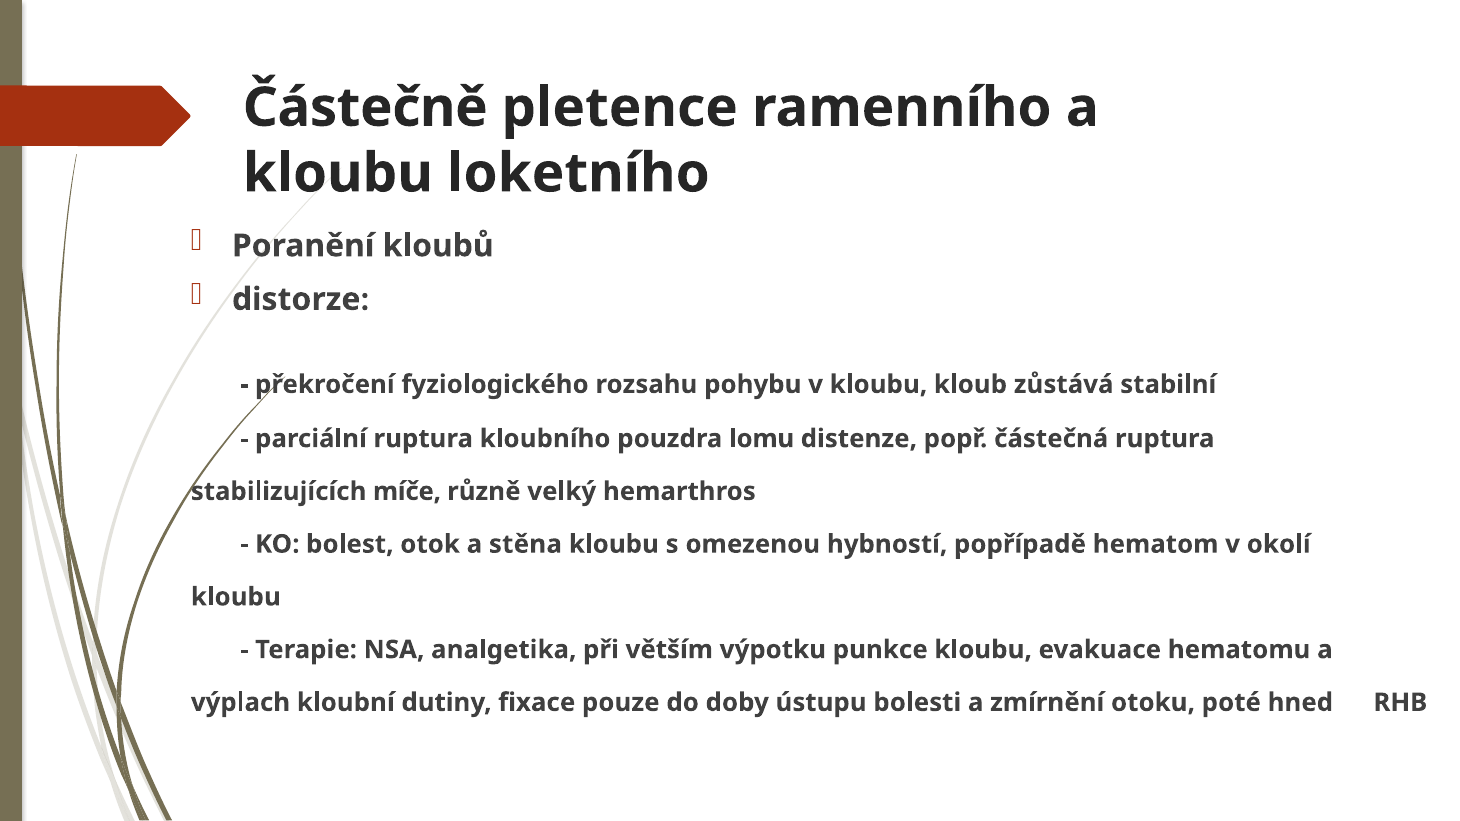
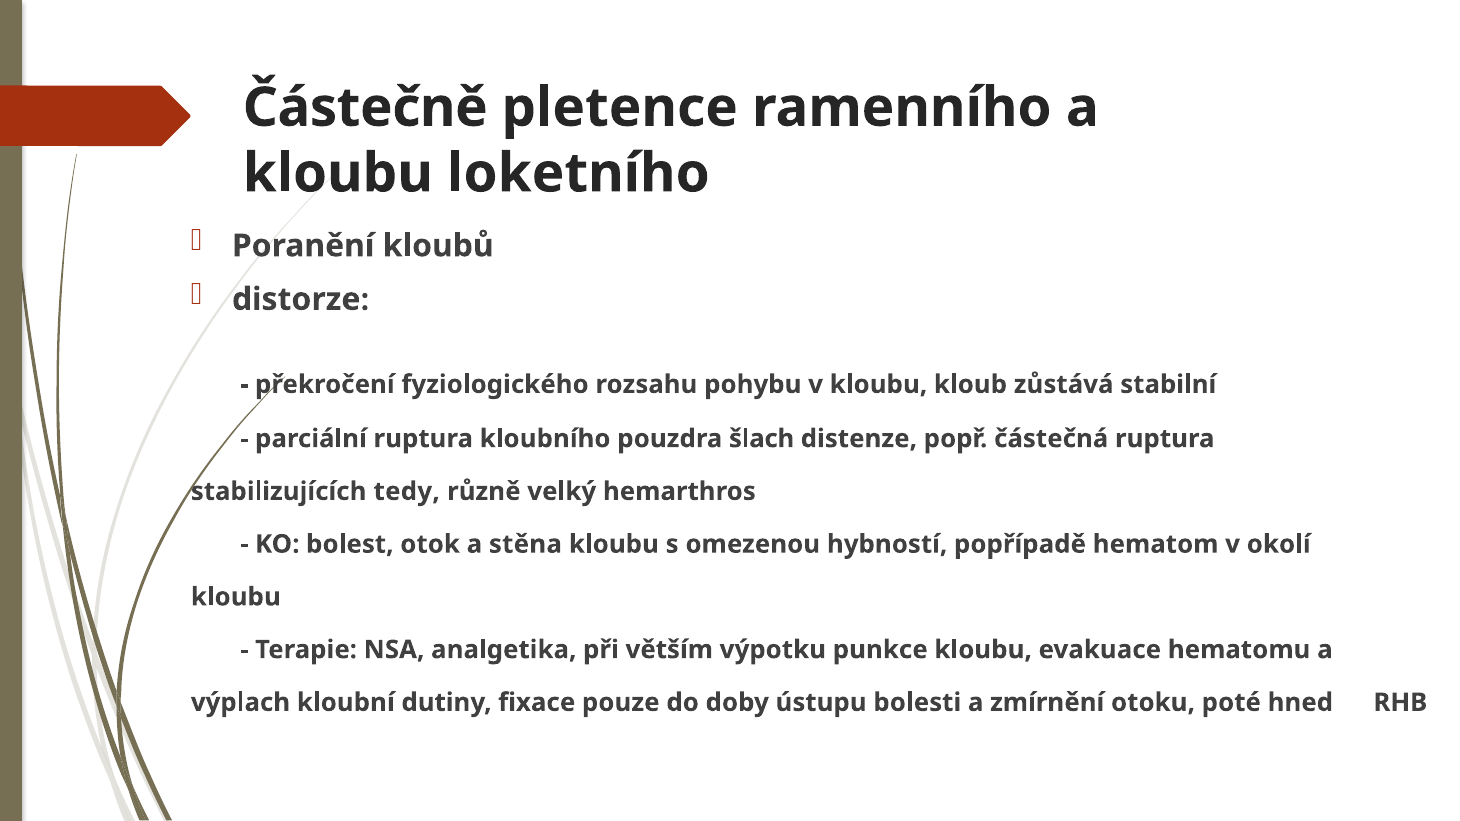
lomu: lomu -> šlach (762, 439)
míče: míče -> tedy (407, 492)
